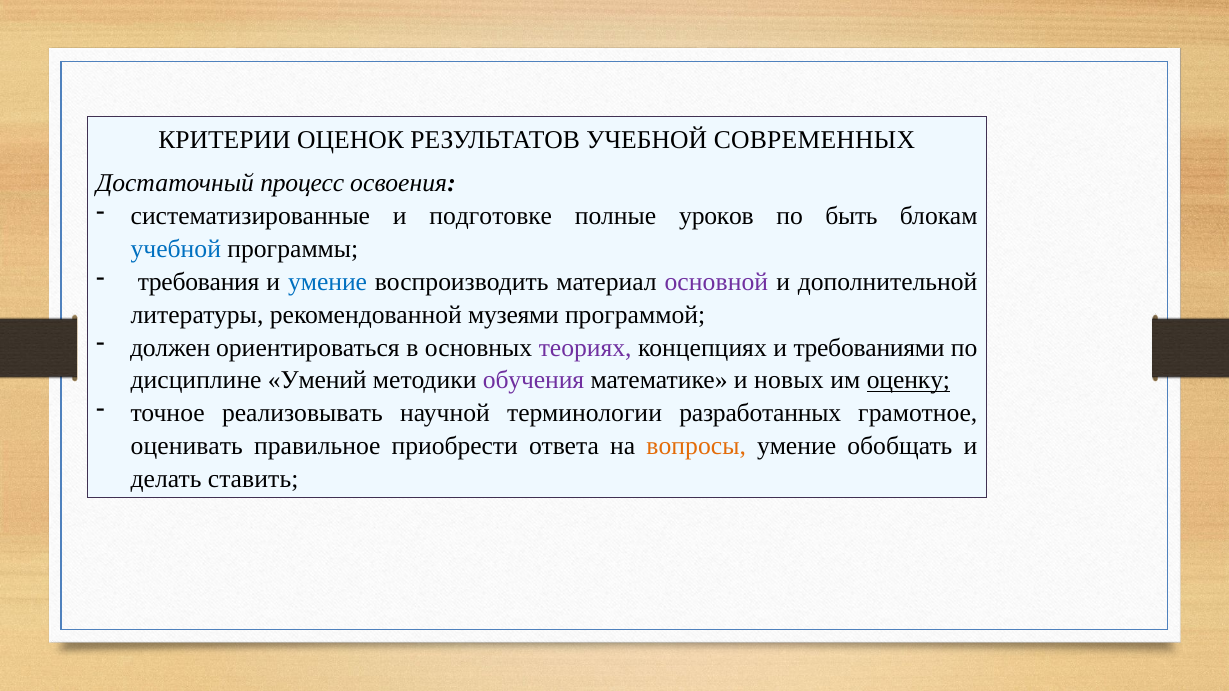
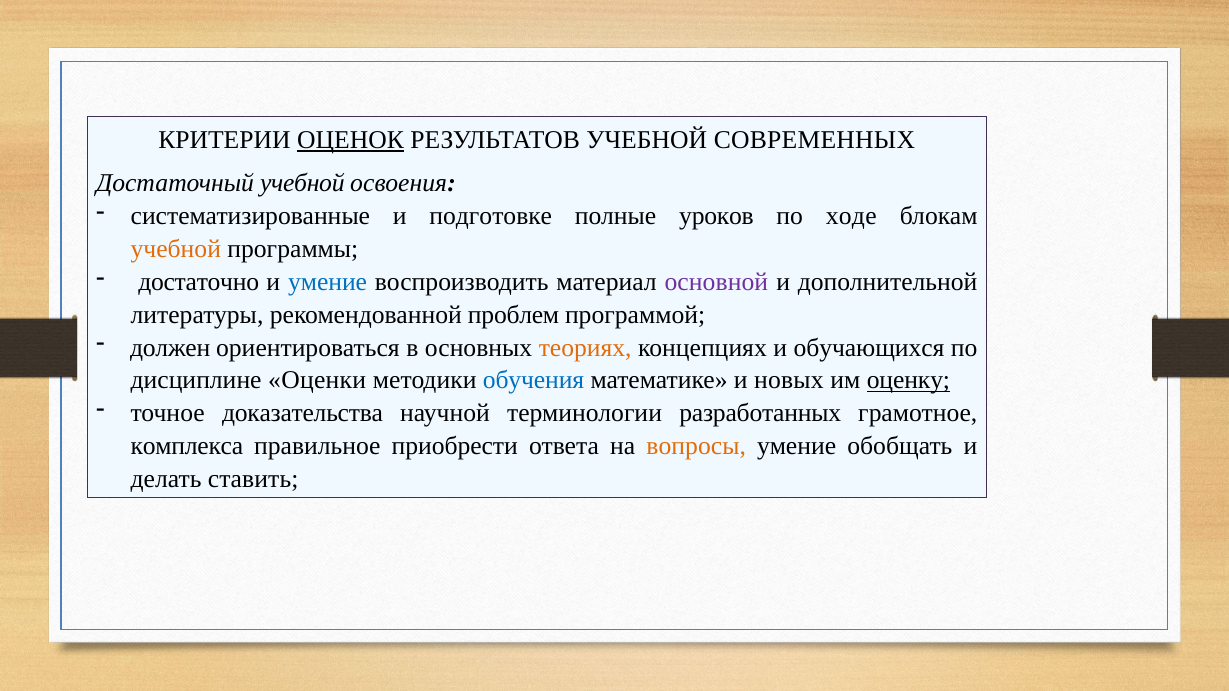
ОЦЕНОК underline: none -> present (350, 140)
Достаточный процесс: процесс -> учебной (302, 183)
быть: быть -> ходе (851, 216)
учебной colour: blue -> orange (176, 249)
требования: требования -> достаточно (199, 282)
музеями: музеями -> проблем (514, 315)
теориях colour: purple -> orange (585, 348)
требованиями: требованиями -> обучающихся (869, 348)
Умений: Умений -> Оценки (317, 381)
обучения colour: purple -> blue (533, 381)
реализовывать: реализовывать -> доказательства (303, 414)
оценивать: оценивать -> комплекса (187, 446)
